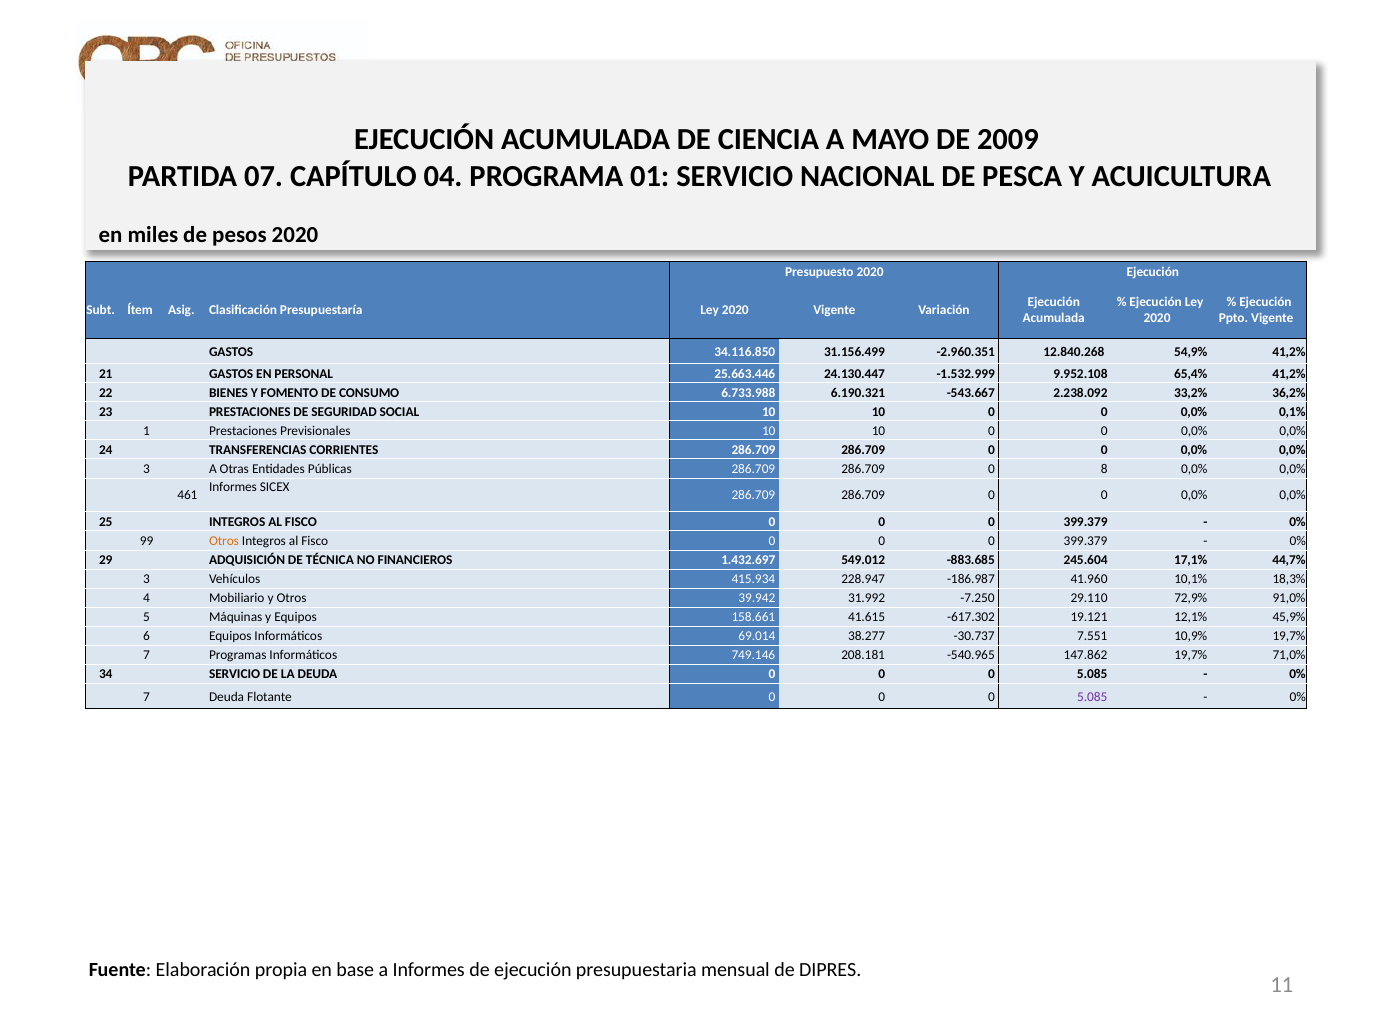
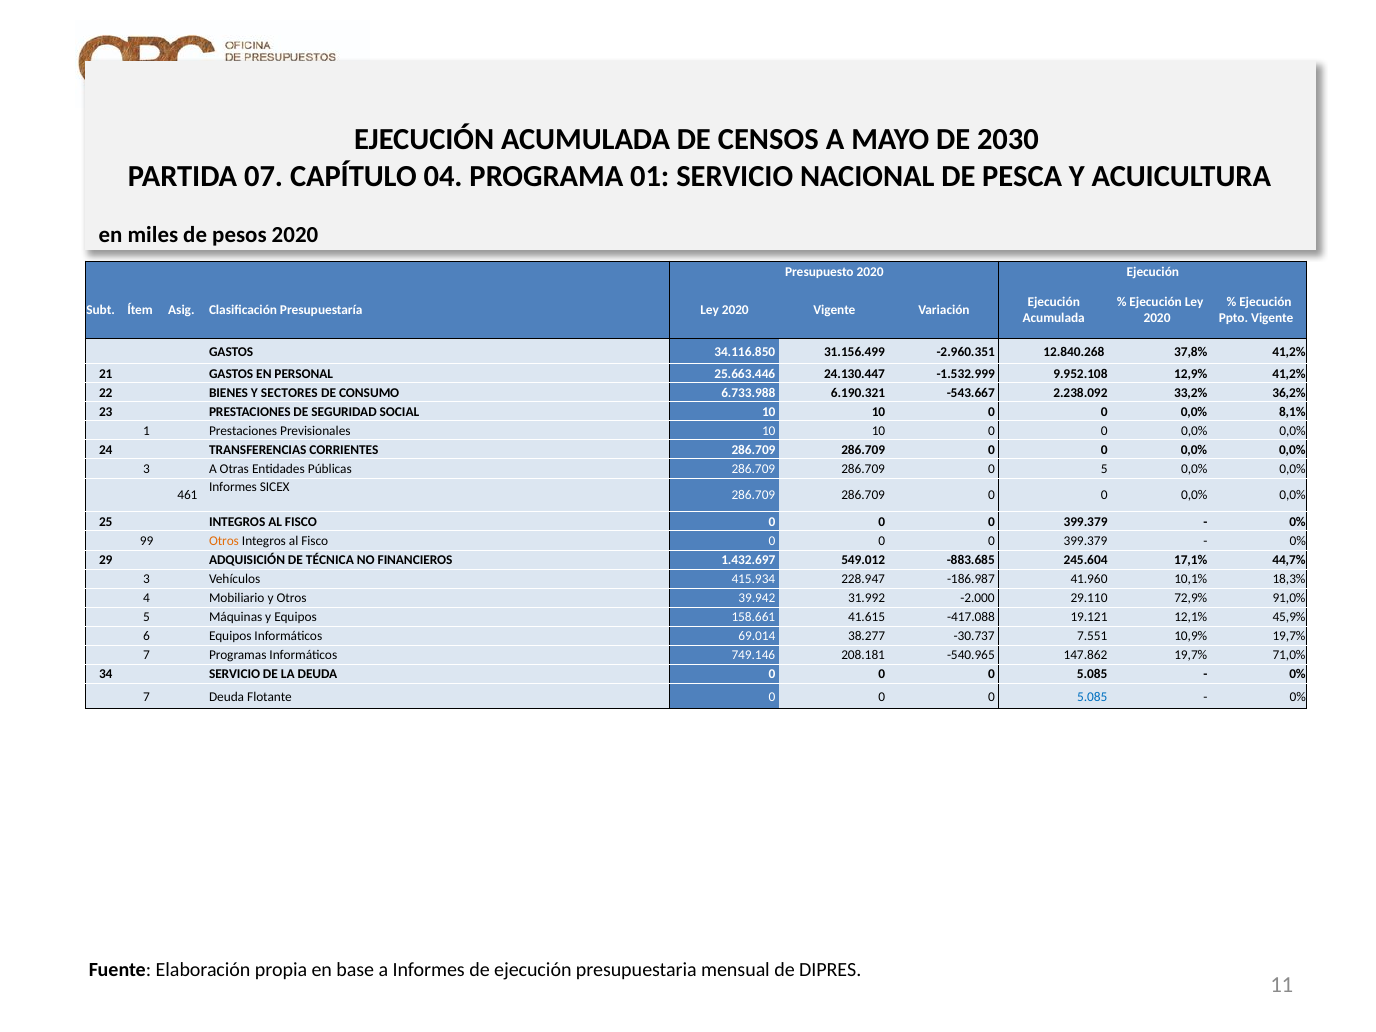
CIENCIA: CIENCIA -> CENSOS (768, 139)
2009: 2009 -> 2030 (1008, 139)
54,9%: 54,9% -> 37,8% (1191, 352)
65,4%: 65,4% -> 12,9% (1191, 374)
FOMENTO: FOMENTO -> SECTORES (289, 393)
0,1%: 0,1% -> 8,1% (1292, 412)
0 8: 8 -> 5 (1104, 469)
-7.250: -7.250 -> -2.000 (978, 598)
-617.302: -617.302 -> -417.088 (971, 617)
5.085 colour: purple -> blue (1092, 697)
